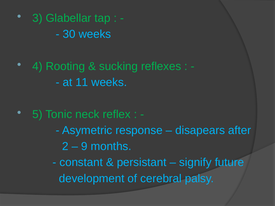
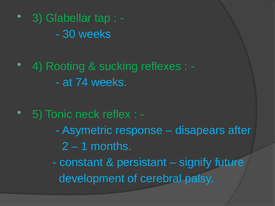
11: 11 -> 74 (82, 82)
9: 9 -> 1 (84, 147)
